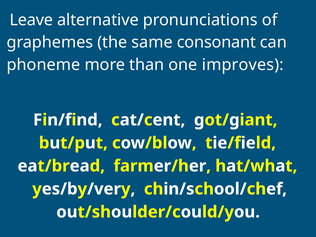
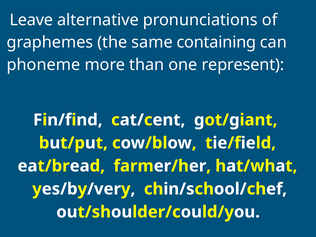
consonant: consonant -> containing (216, 42)
improves: improves -> represent (243, 65)
